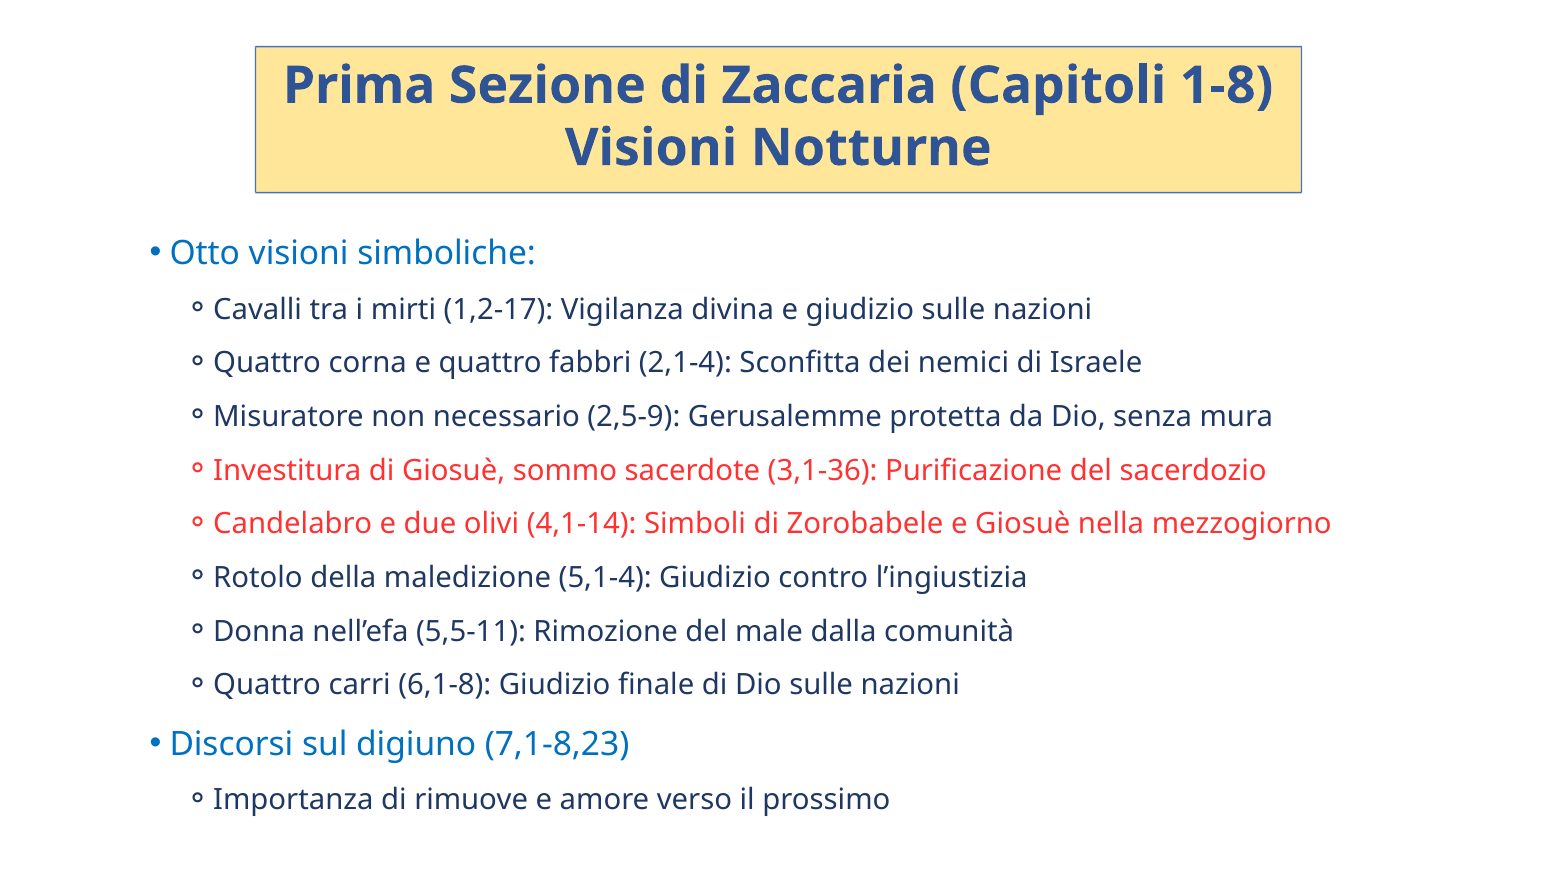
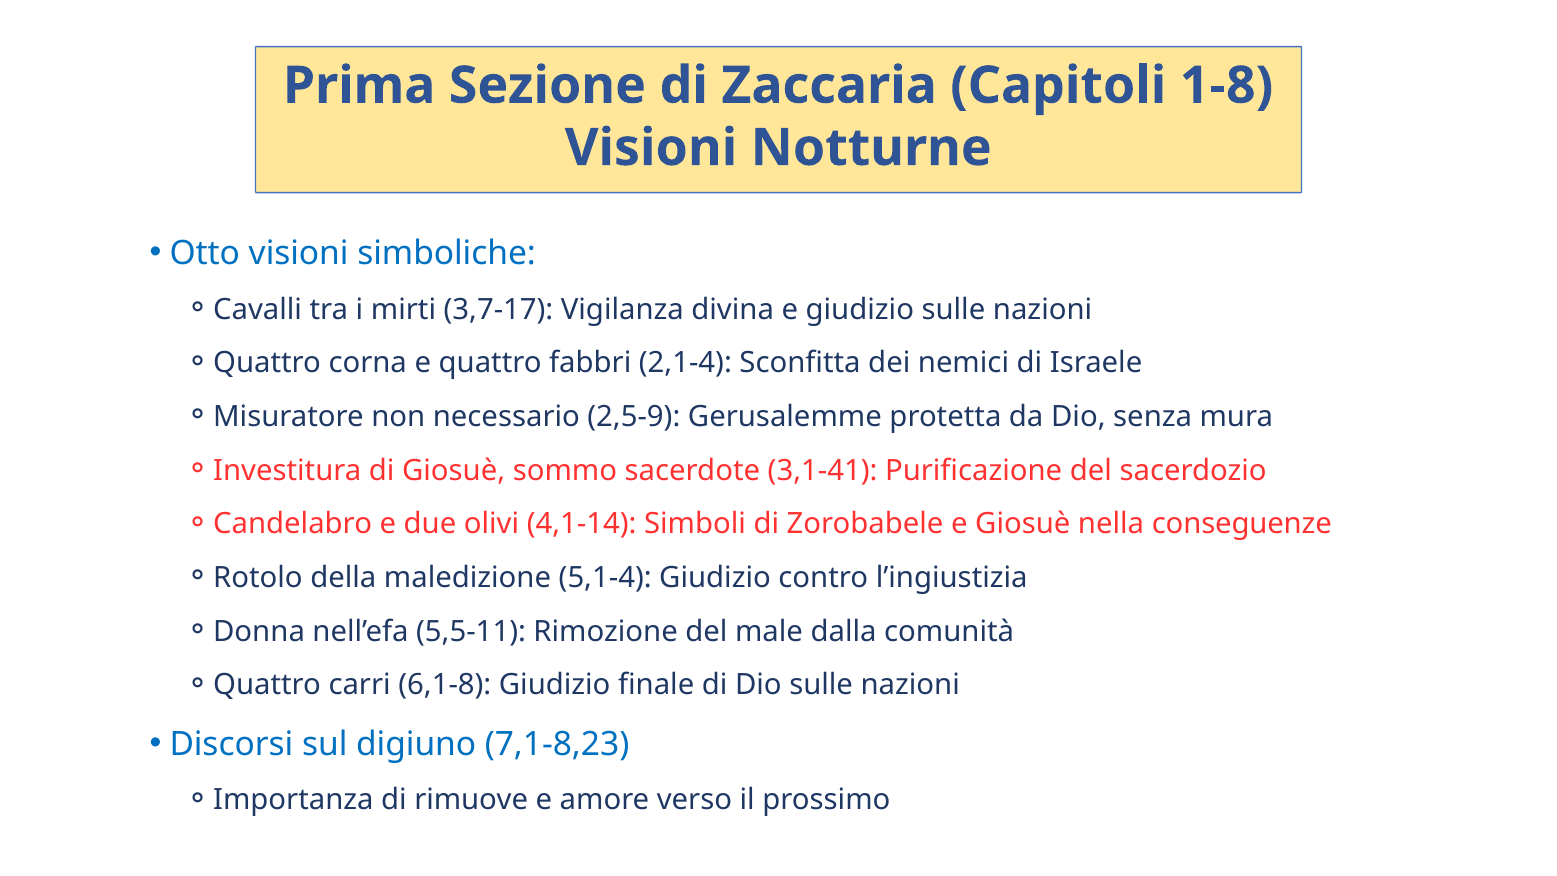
1,2-17: 1,2-17 -> 3,7-17 (498, 309)
3,1-36: 3,1-36 -> 3,1-41 (823, 470)
mezzogiorno: mezzogiorno -> conseguenze (1242, 524)
